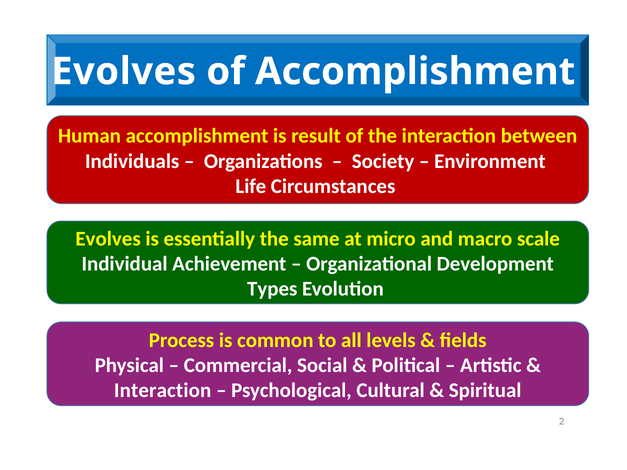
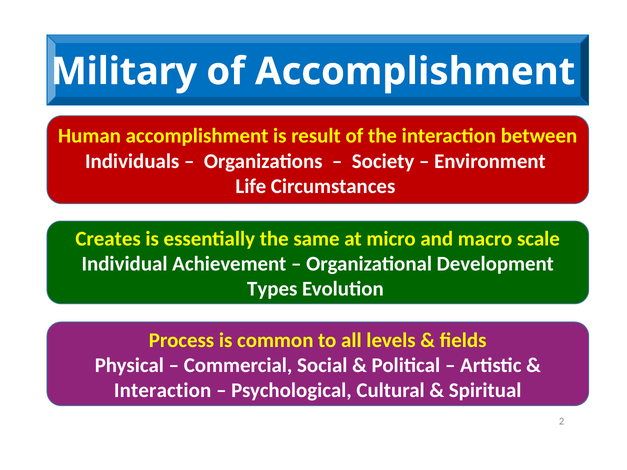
Evolves: Evolves -> Military (124, 72)
Evolves: Evolves -> Creates (108, 239)
